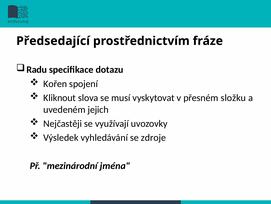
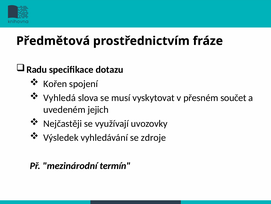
Předsedající: Předsedající -> Předmětová (53, 41)
Kliknout: Kliknout -> Vyhledá (60, 97)
složku: složku -> součet (233, 97)
jména: jména -> termín (115, 165)
